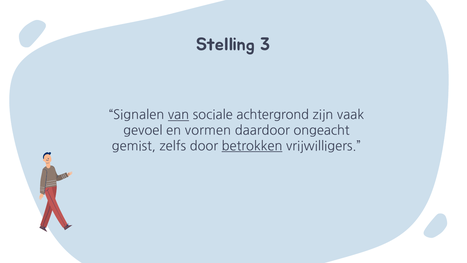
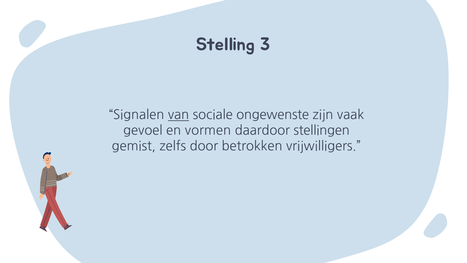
achtergrond: achtergrond -> ongewenste (273, 115)
ongeacht: ongeacht -> stellingen (322, 130)
betrokken underline: present -> none (252, 146)
